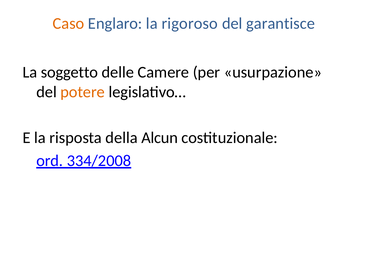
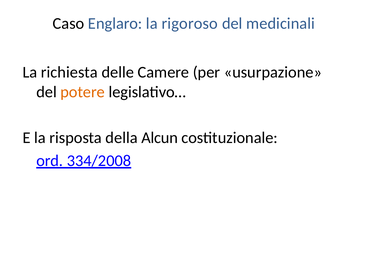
Caso colour: orange -> black (69, 23)
garantisce: garantisce -> medicinali (281, 23)
soggetto: soggetto -> richiesta (69, 72)
